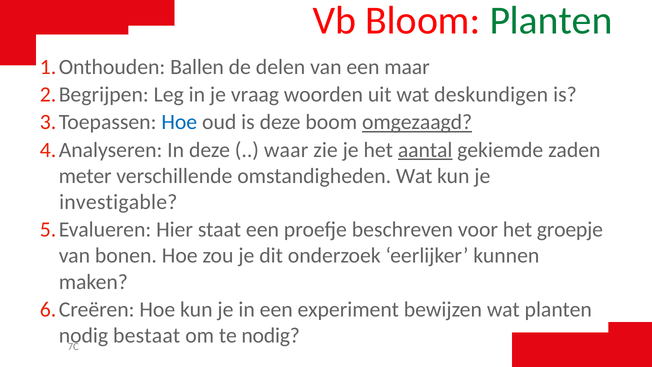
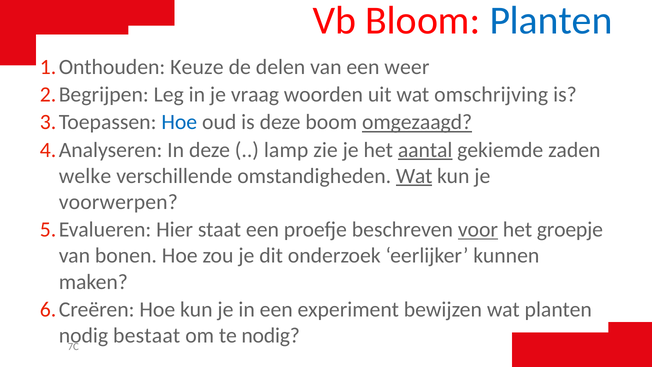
Planten colour: green -> blue (551, 21)
Ballen: Ballen -> Keuze (197, 67)
maar: maar -> weer (407, 67)
deskundigen: deskundigen -> omschrijving (491, 95)
waar: waar -> lamp (286, 150)
meter: meter -> welke (85, 176)
Wat underline: none -> present (414, 176)
investigable: investigable -> voorwerpen (118, 202)
voor underline: none -> present (478, 230)
